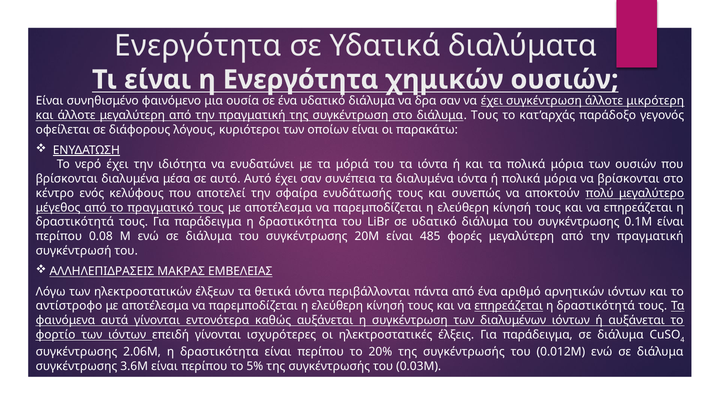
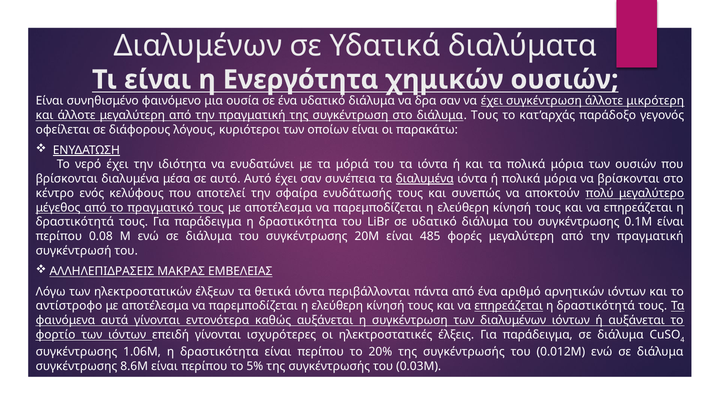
Ενεργότητα: Ενεργότητα -> Διαλυμένων (198, 46)
διαλυμένα underline: none -> present (425, 179)
2.06Μ: 2.06Μ -> 1.06Μ (142, 352)
3.6Μ: 3.6Μ -> 8.6Μ (134, 366)
